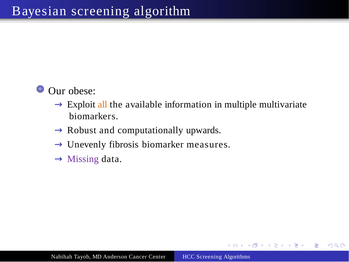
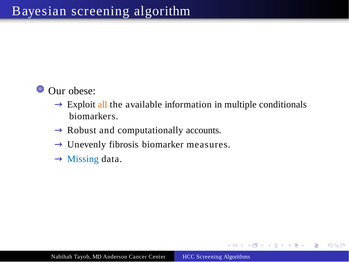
multivariate: multivariate -> conditionals (283, 105)
upwards: upwards -> accounts (204, 130)
Missing colour: purple -> blue (83, 159)
